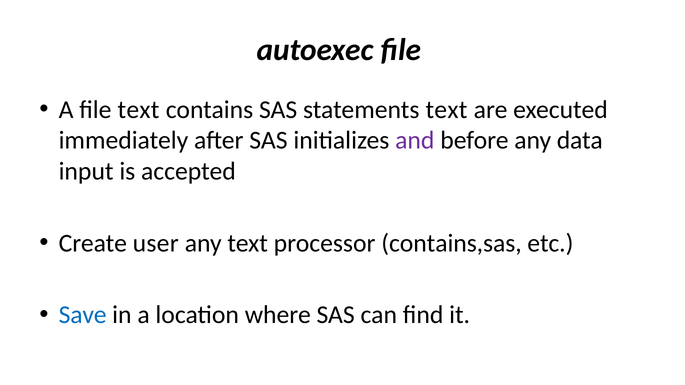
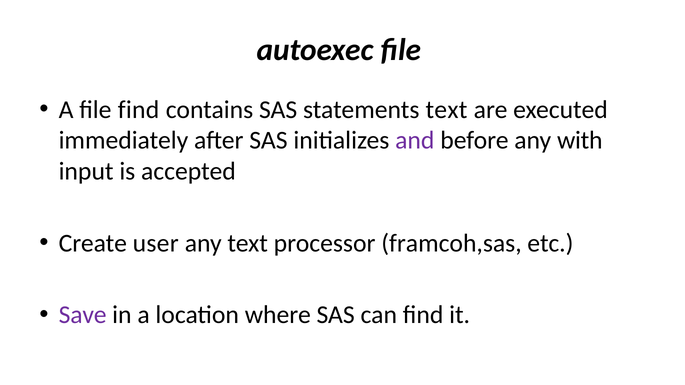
file text: text -> find (139, 110)
data: data -> with (580, 141)
contains,sas: contains,sas -> framcoh,sas (451, 243)
Save colour: blue -> purple (83, 315)
